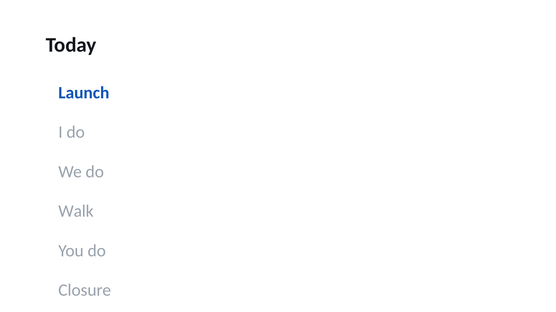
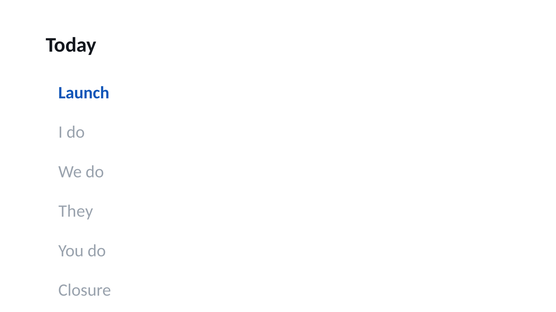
Walk: Walk -> They (76, 212)
